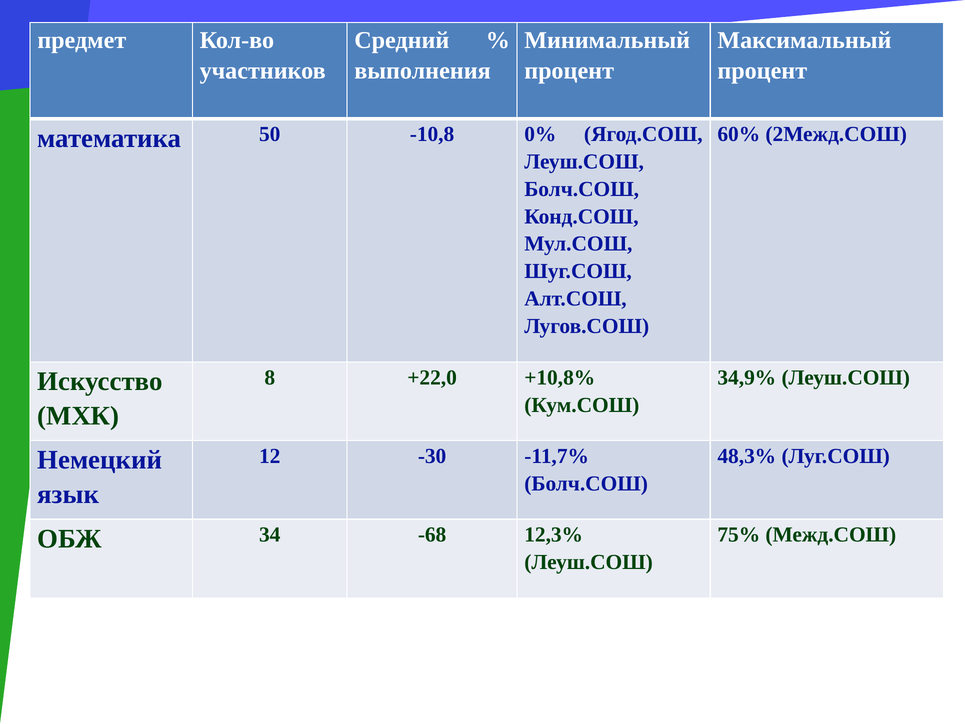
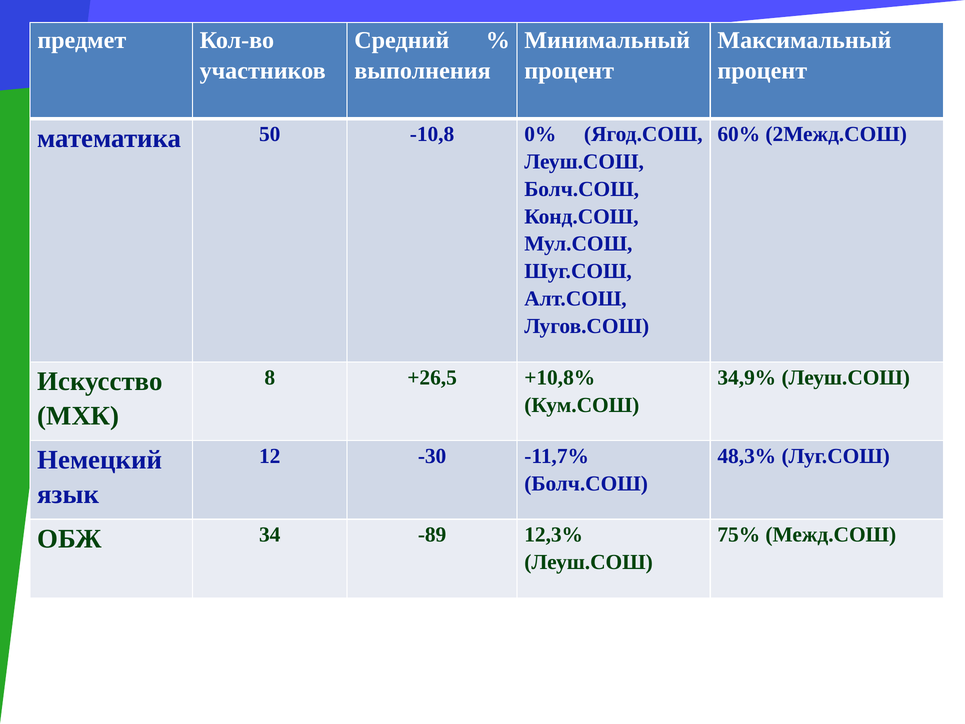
+22,0: +22,0 -> +26,5 (432, 377)
-68: -68 -> -89 (432, 535)
